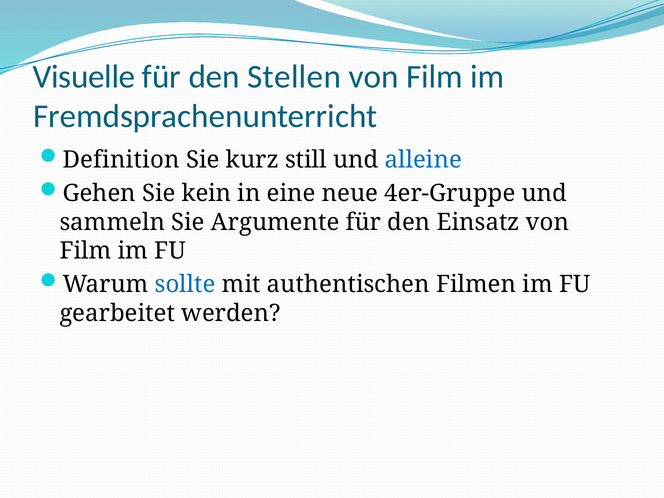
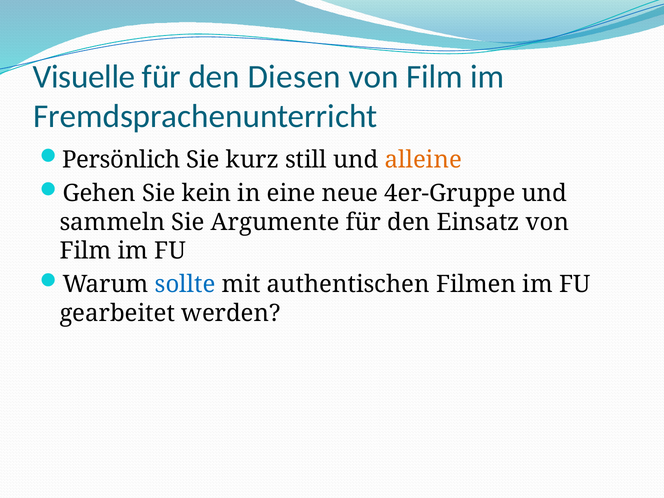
Stellen: Stellen -> Diesen (294, 77)
Definition: Definition -> Persönlich (121, 160)
alleine colour: blue -> orange (423, 160)
